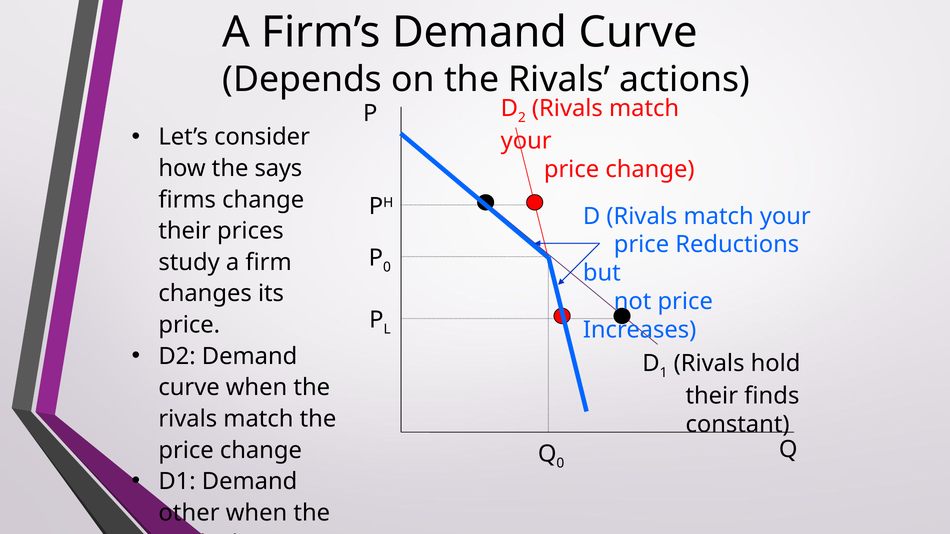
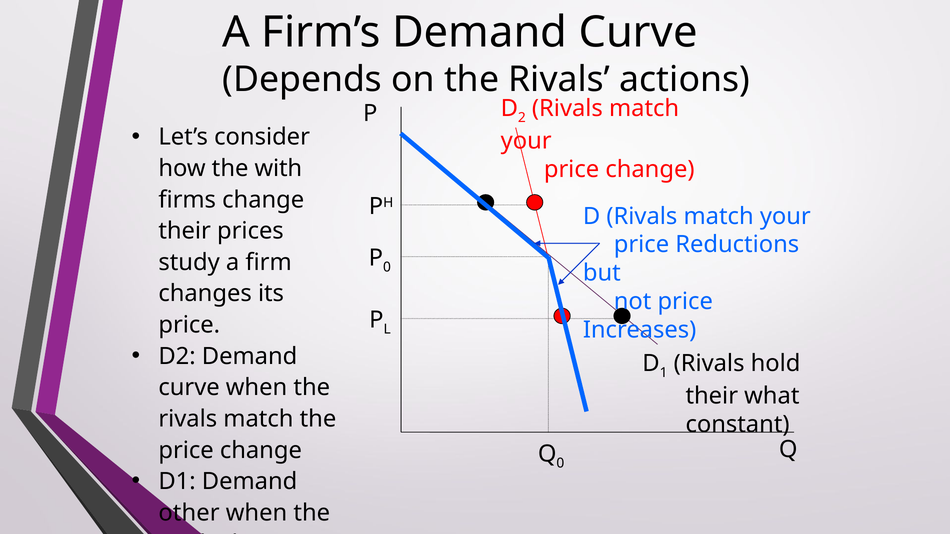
says: says -> with (278, 168)
finds: finds -> what (772, 396)
